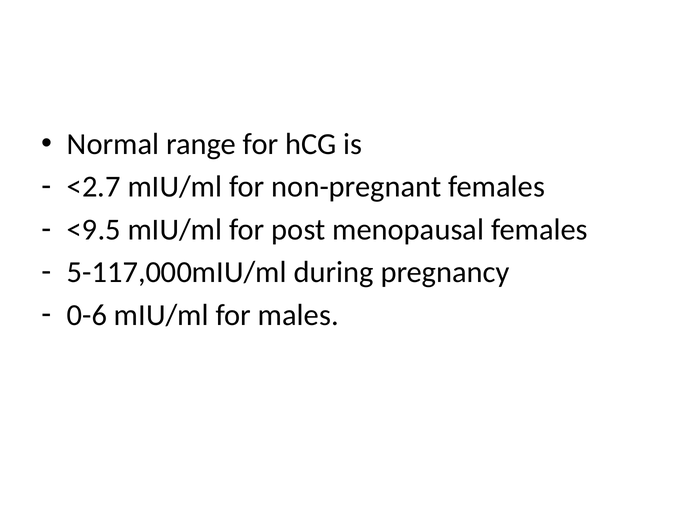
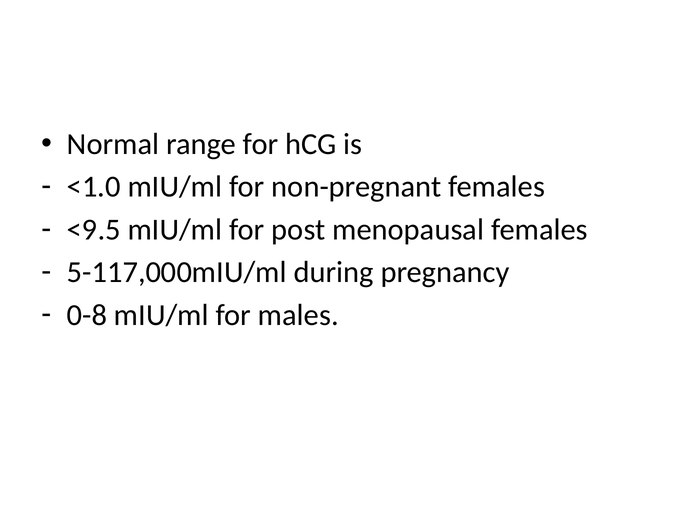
<2.7: <2.7 -> <1.0 (94, 187)
0-6: 0-6 -> 0-8 (87, 315)
